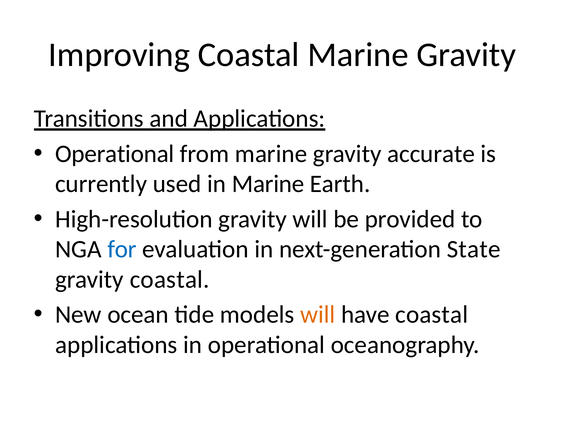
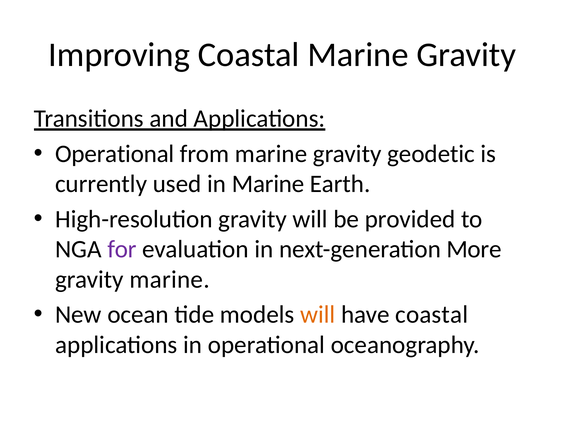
accurate: accurate -> geodetic (431, 154)
for colour: blue -> purple (122, 249)
State: State -> More (474, 249)
gravity coastal: coastal -> marine (170, 279)
